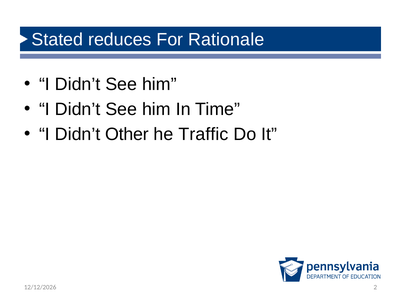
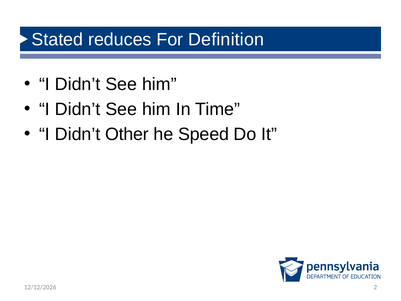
Rationale: Rationale -> Definition (226, 40)
Traffic: Traffic -> Speed (204, 134)
